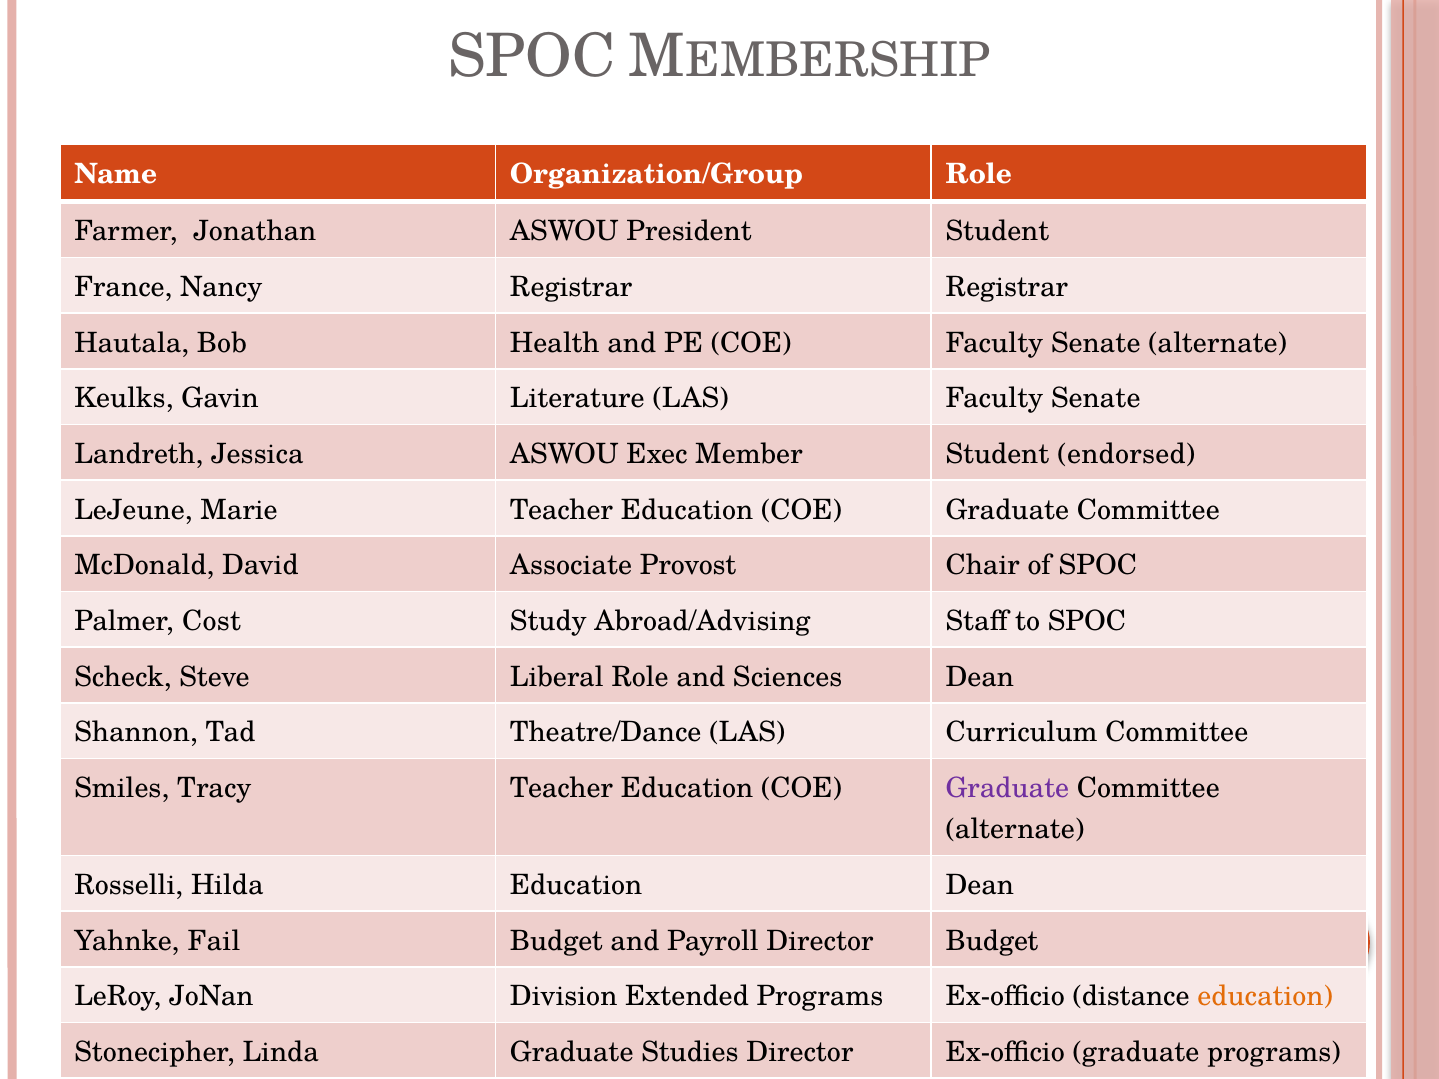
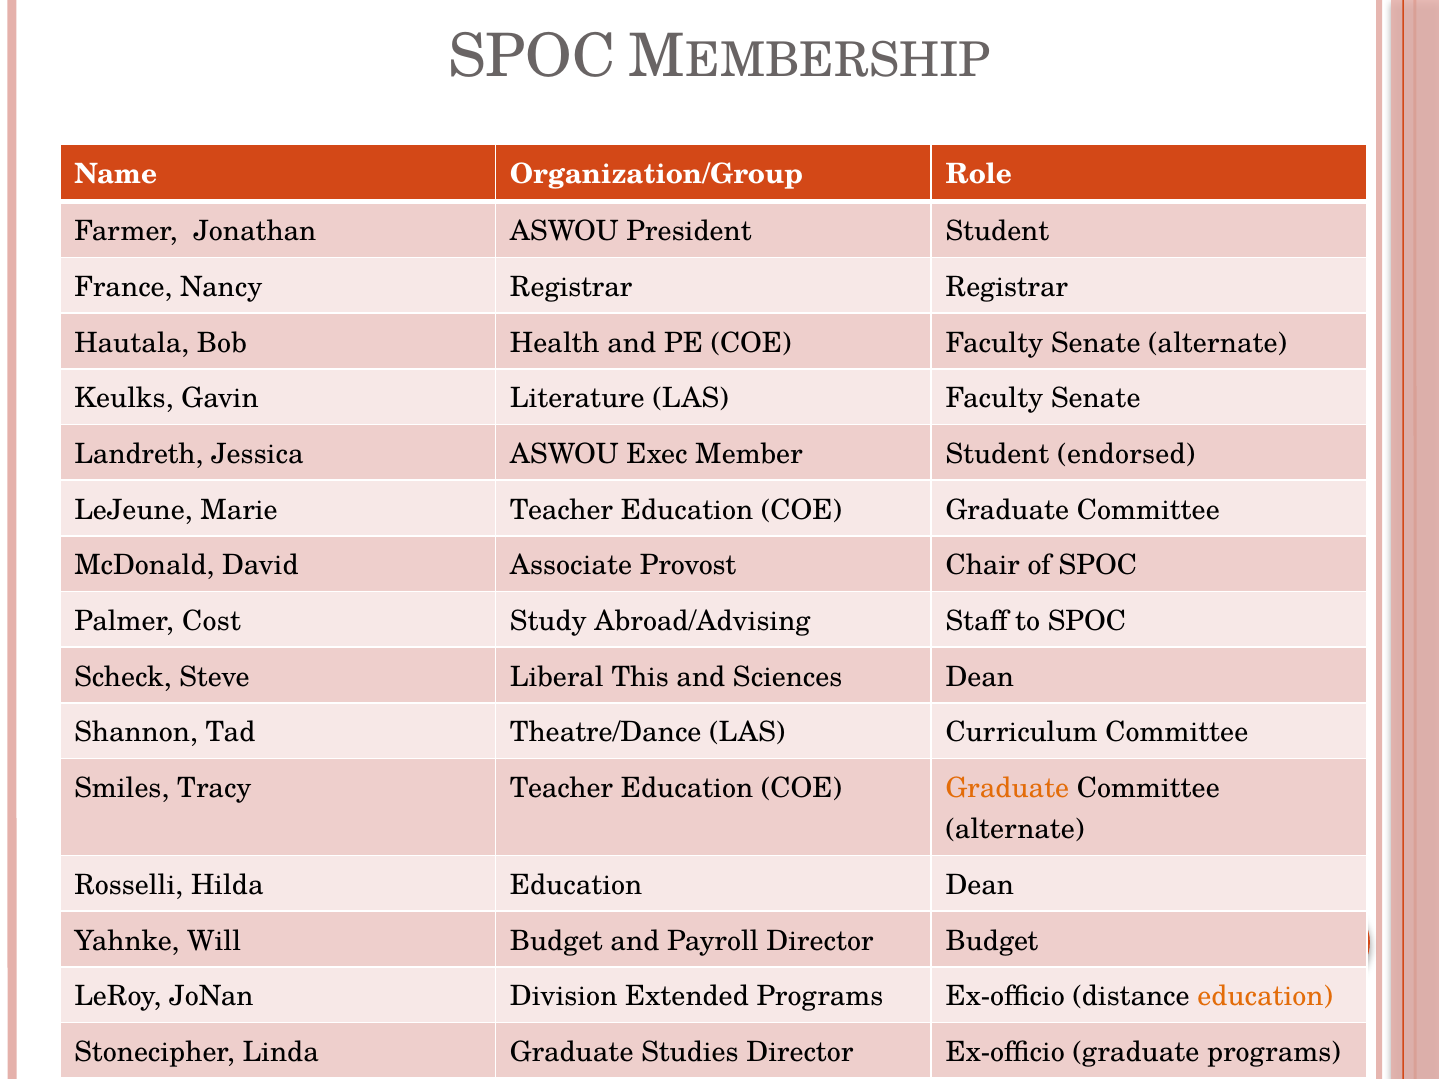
Liberal Role: Role -> This (640, 677)
Graduate colour: purple -> orange (1007, 789)
Fail: Fail -> Will (214, 941)
